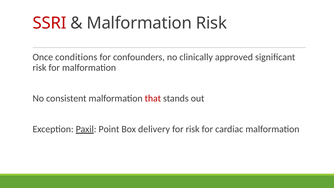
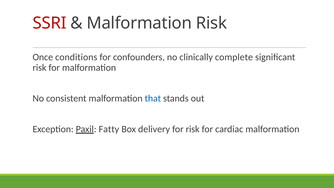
approved: approved -> complete (234, 57)
that colour: red -> blue (153, 98)
Point: Point -> Fatty (109, 129)
